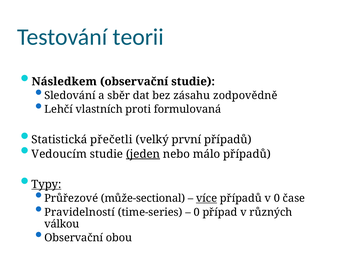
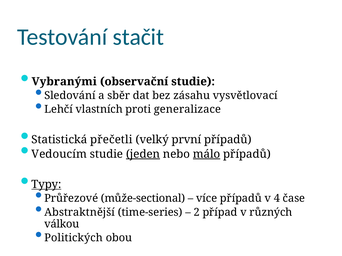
teorii: teorii -> stačit (138, 37)
Následkem: Následkem -> Vybranými (64, 82)
zodpovědně: zodpovědně -> vysvětlovací (245, 96)
formulovaná: formulovaná -> generalizace (187, 110)
málo underline: none -> present (207, 154)
více underline: present -> none (207, 199)
v 0: 0 -> 4 (277, 199)
Pravidelností: Pravidelností -> Abstraktnější (80, 213)
0: 0 -> 2 (197, 213)
Observační: Observační -> Politických (74, 238)
